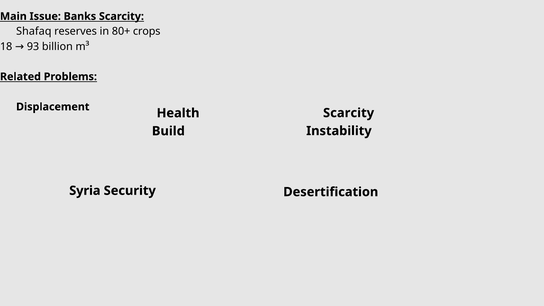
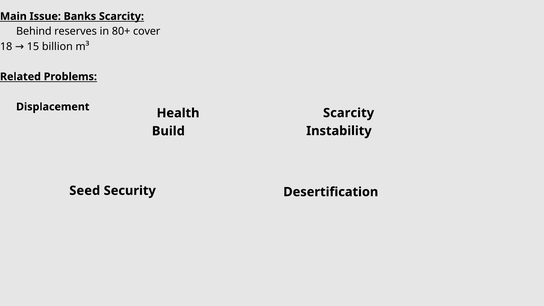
Shafaq: Shafaq -> Behind (34, 31)
crops: crops -> cover (147, 31)
93: 93 -> 15 (33, 46)
Syria: Syria -> Seed (85, 191)
